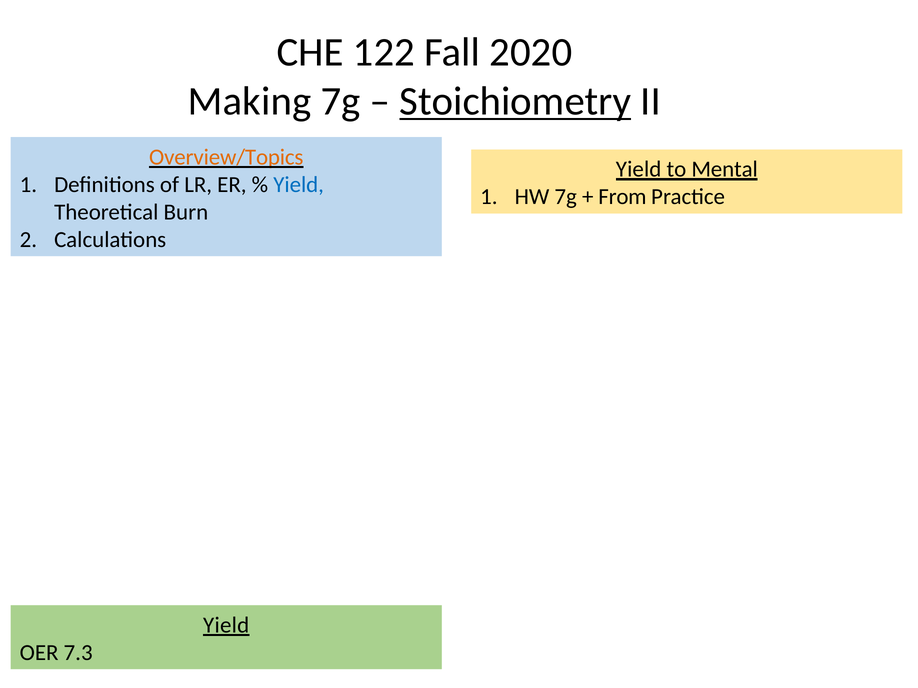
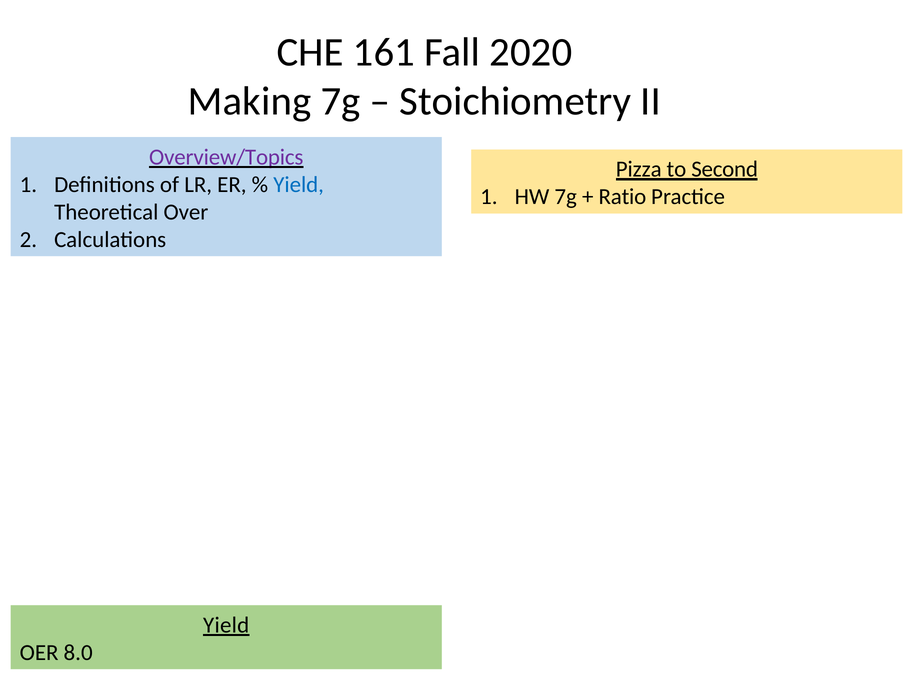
122: 122 -> 161 (384, 53)
Stoichiometry underline: present -> none (515, 102)
Overview/Topics colour: orange -> purple (226, 157)
Yield: Yield -> Pizza (639, 170)
Mental: Mental -> Second (725, 170)
From: From -> Ratio (622, 197)
Burn: Burn -> Over (186, 212)
7.3: 7.3 -> 8.0 (78, 653)
